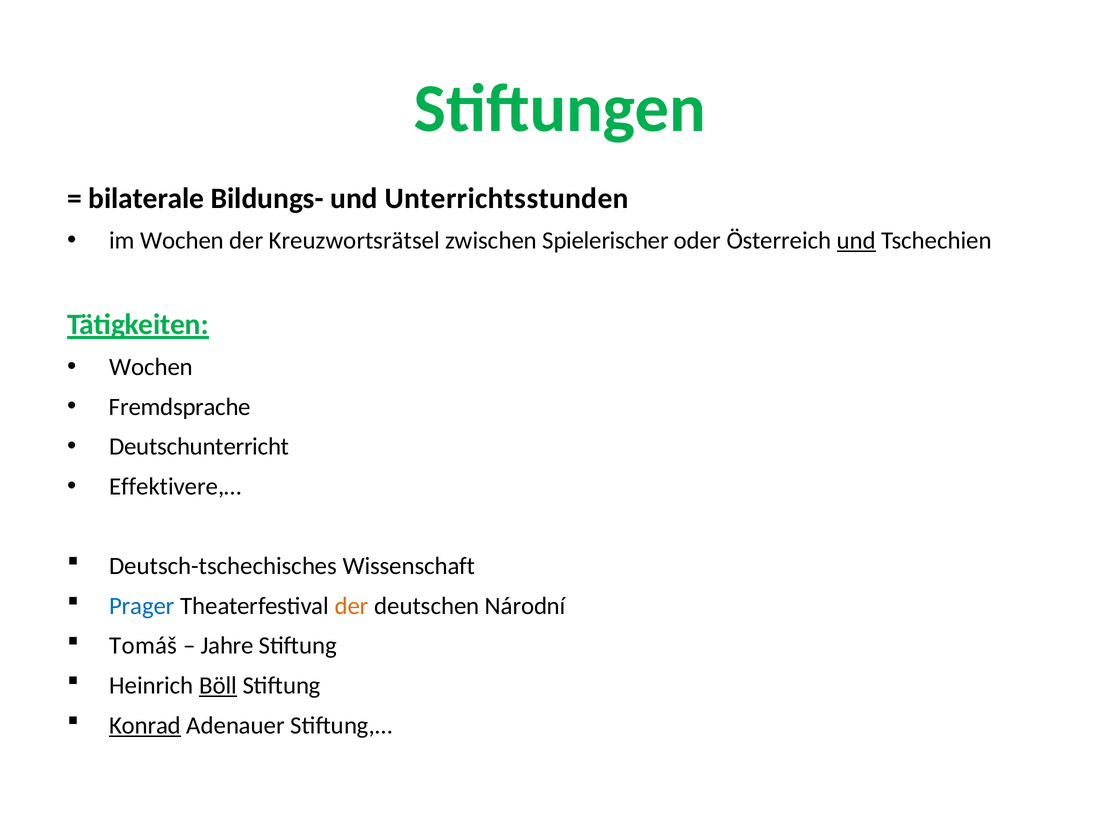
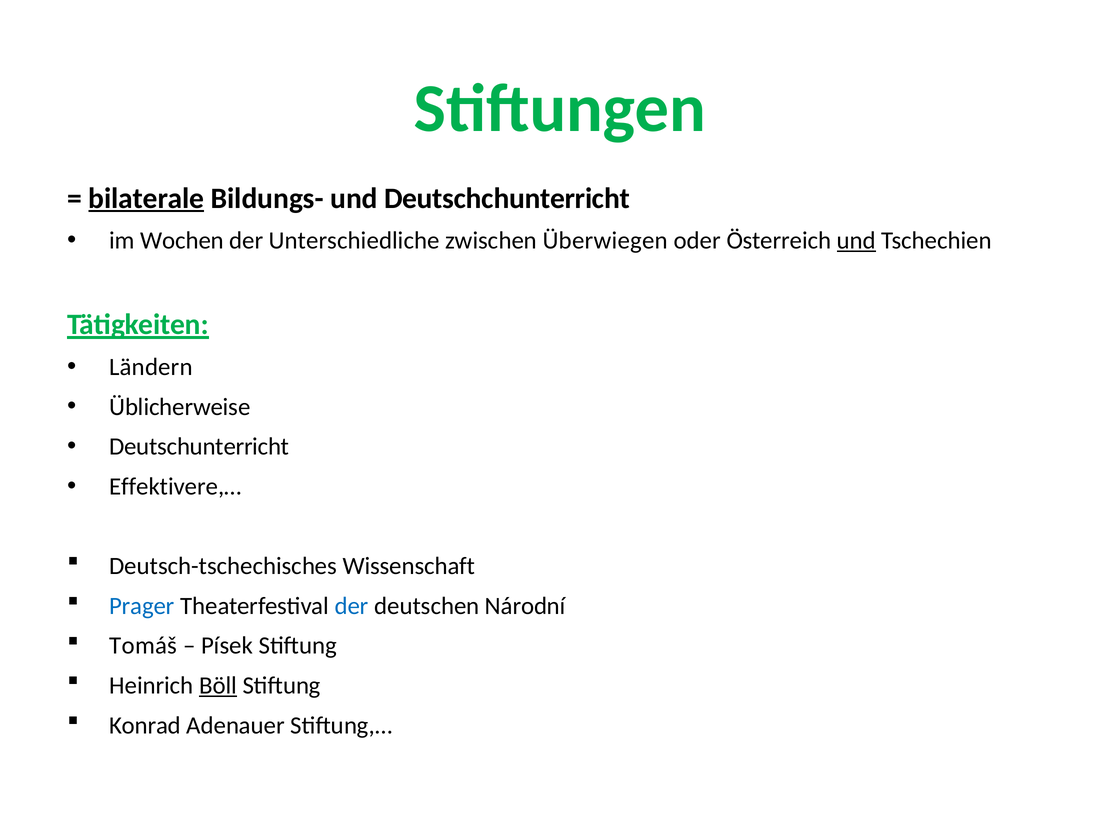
bilaterale underline: none -> present (146, 198)
Unterrichtsstunden: Unterrichtsstunden -> Deutschchunterricht (507, 198)
Kreuzwortsrätsel: Kreuzwortsrätsel -> Unterschiedliche (354, 241)
Spielerischer: Spielerischer -> Überwiegen (605, 241)
Wochen: Wochen -> Ländern (151, 367)
Fremdsprache: Fremdsprache -> Üblicherweise (180, 407)
der colour: orange -> blue (352, 606)
Jahre: Jahre -> Písek (227, 646)
Konrad underline: present -> none (145, 725)
